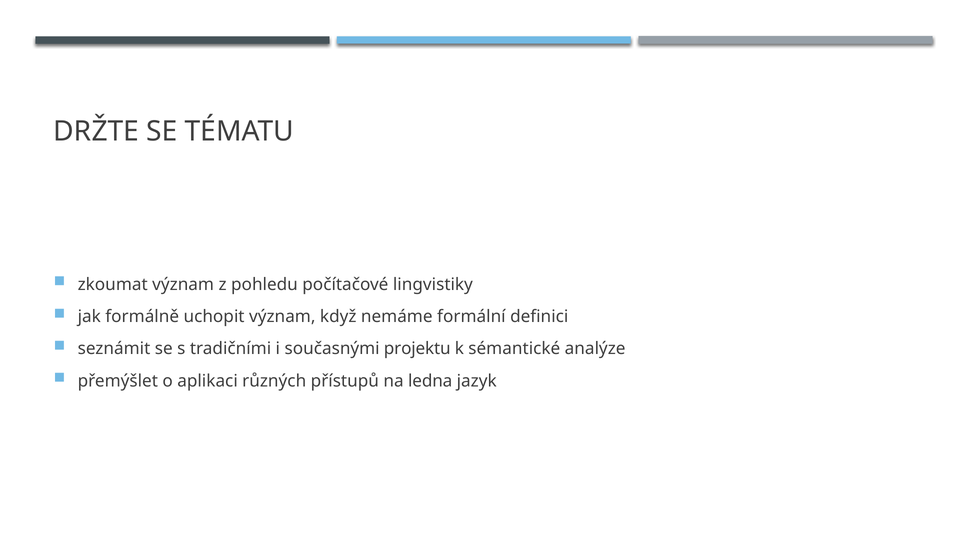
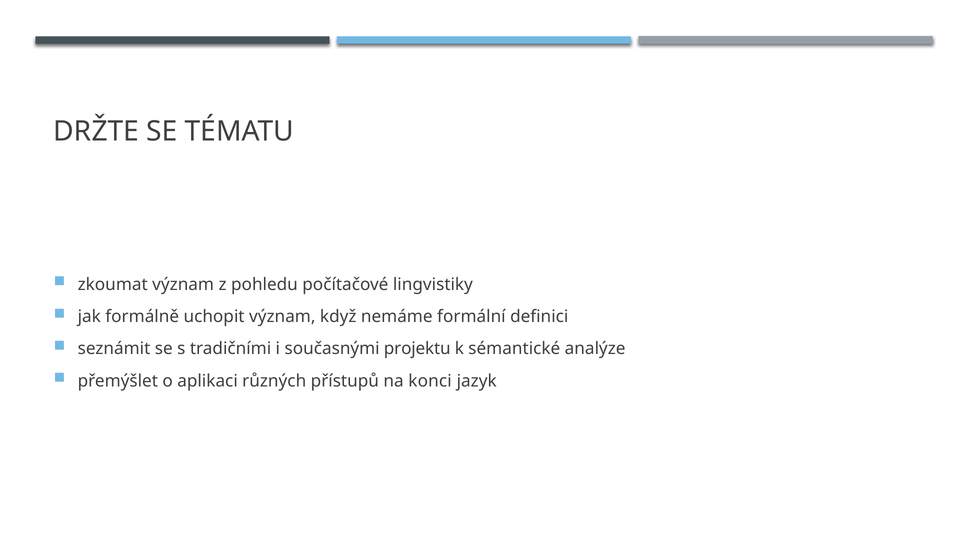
ledna: ledna -> konci (430, 381)
